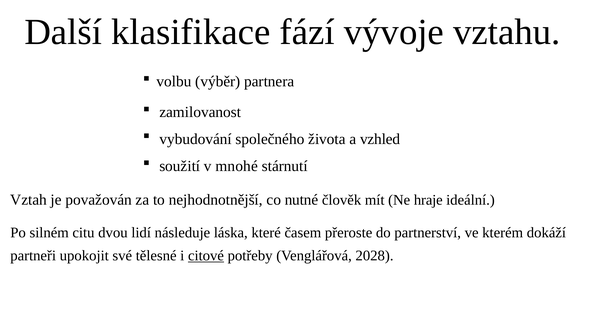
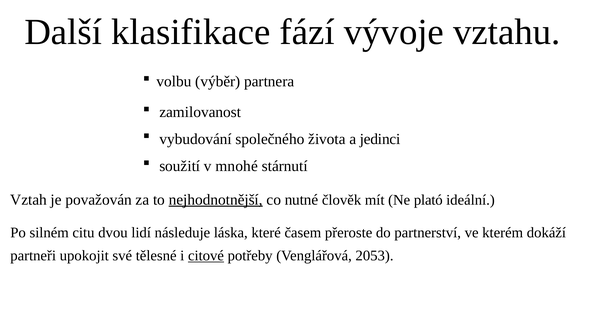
vzhled: vzhled -> jedinci (380, 139)
nejhodnotnější underline: none -> present (216, 200)
hraje: hraje -> plató (428, 200)
2028: 2028 -> 2053 (375, 256)
